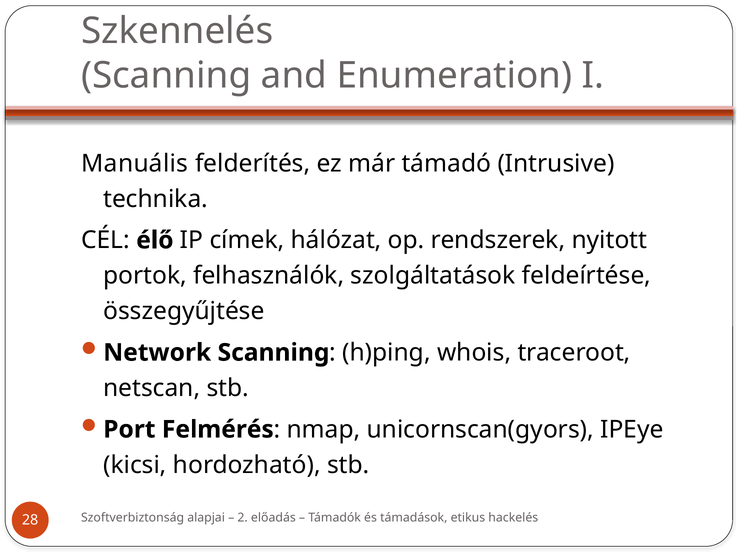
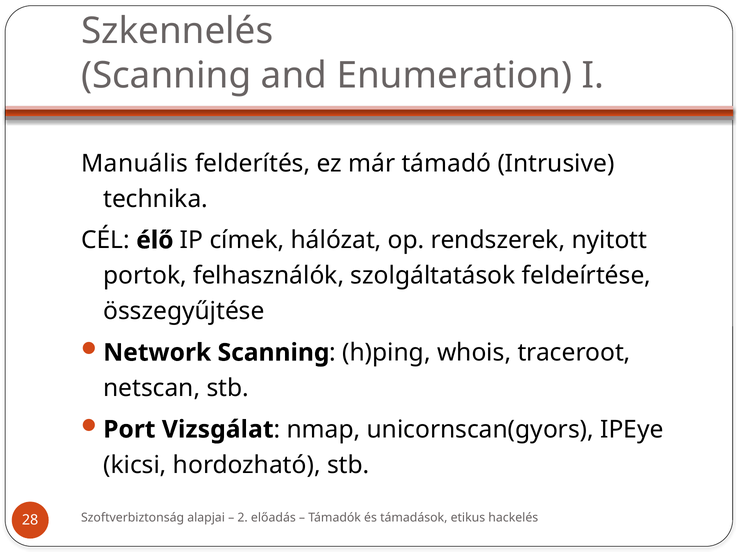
Felmérés: Felmérés -> Vizsgálat (218, 429)
